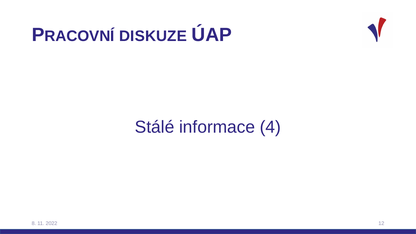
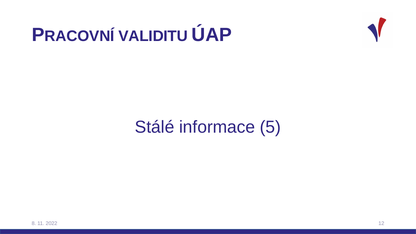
DISKUZE: DISKUZE -> VALIDITU (153, 36)
4: 4 -> 5 (270, 127)
